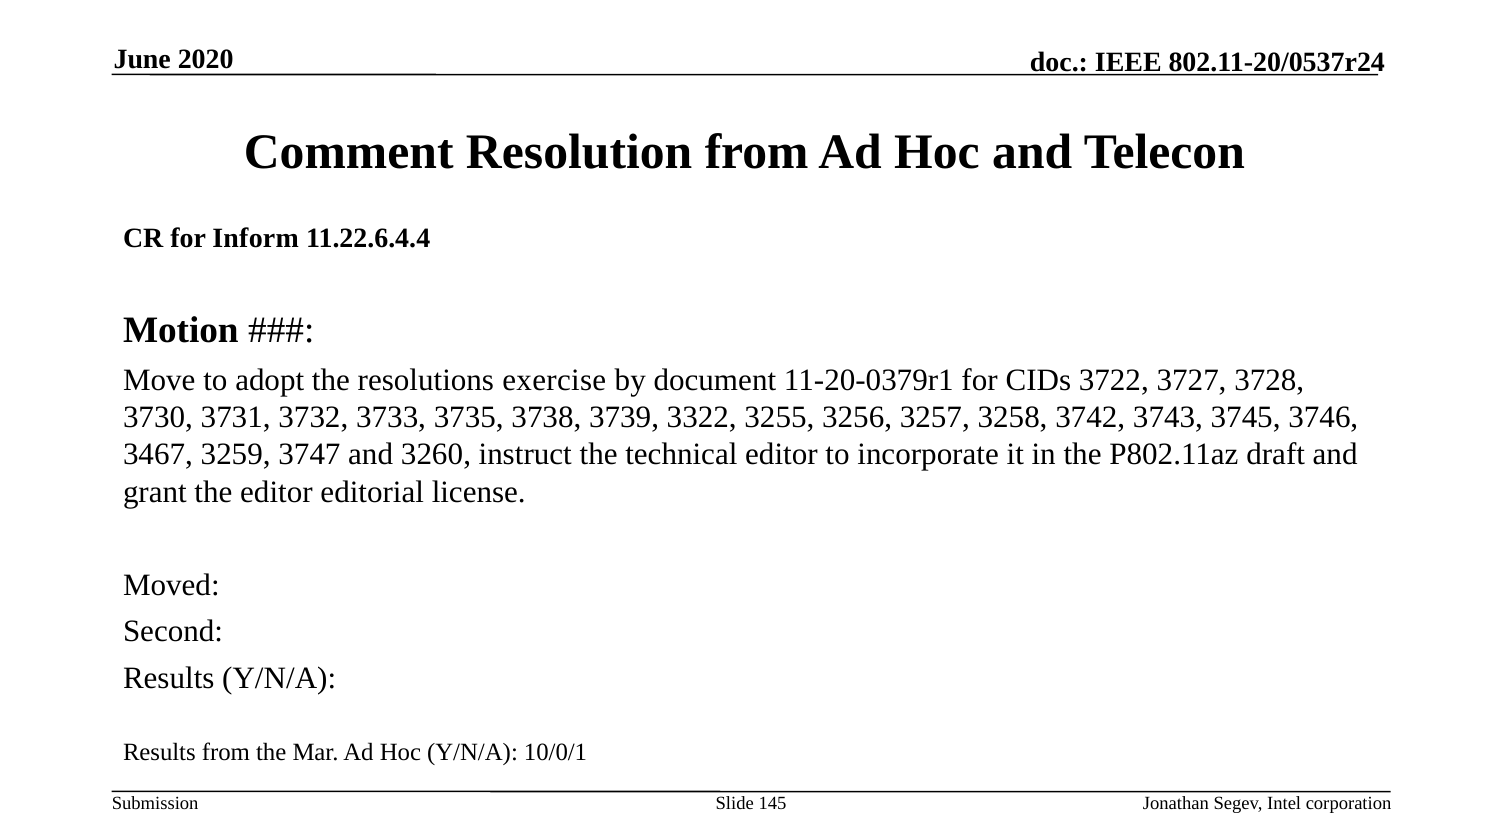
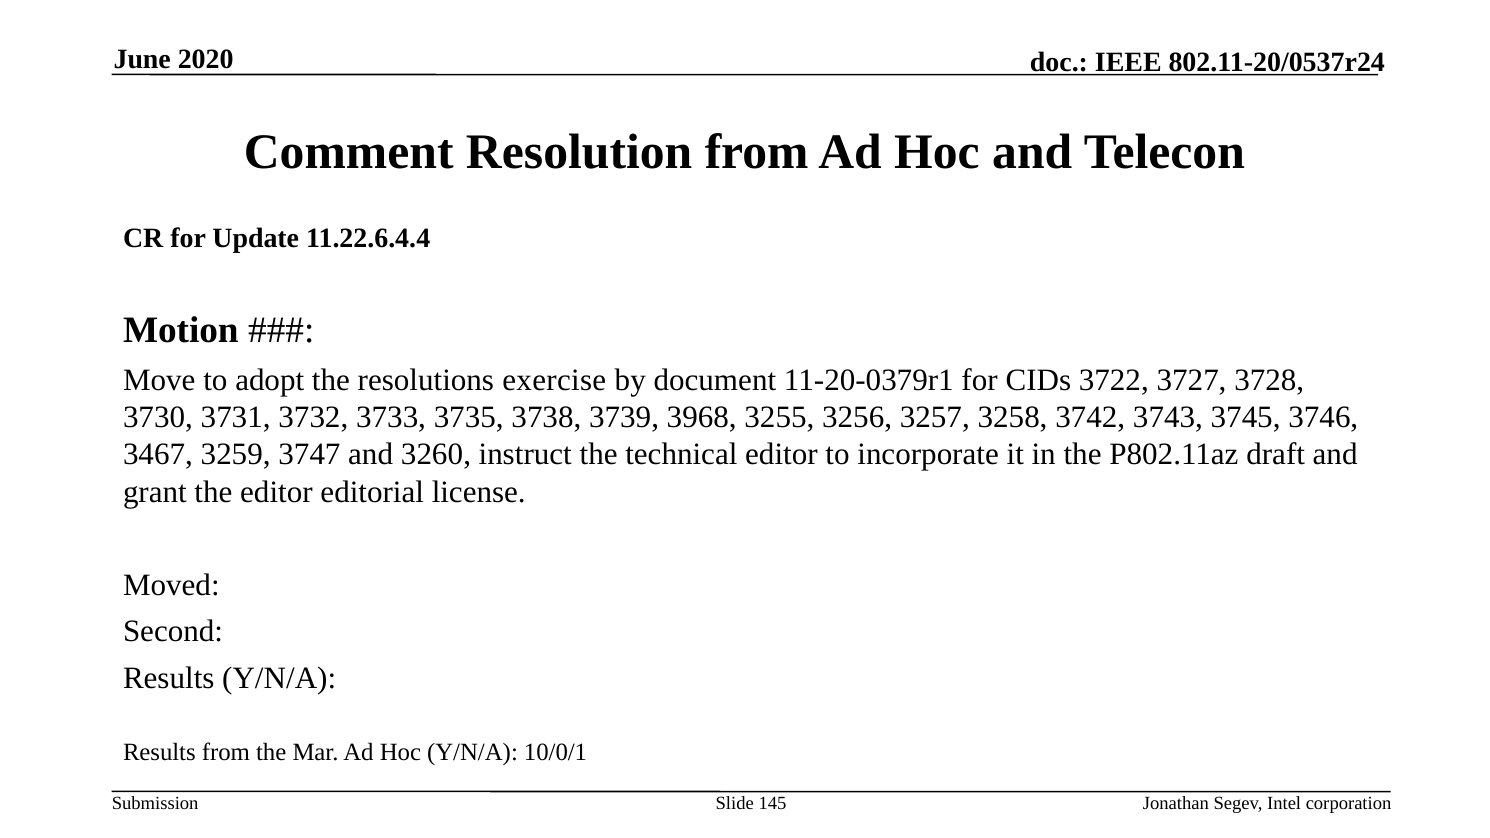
Inform: Inform -> Update (256, 238)
3322: 3322 -> 3968 (702, 417)
